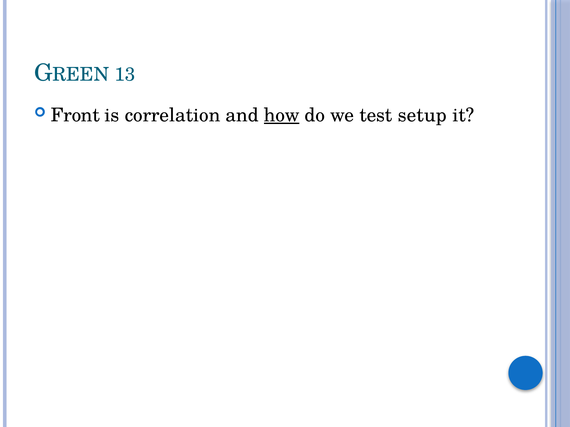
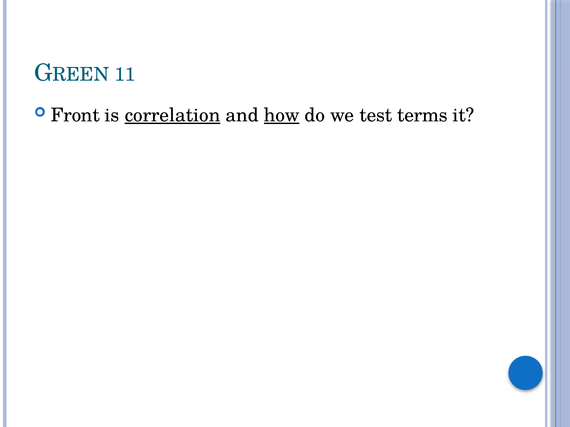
13: 13 -> 11 (125, 75)
correlation underline: none -> present (173, 115)
setup: setup -> terms (422, 115)
